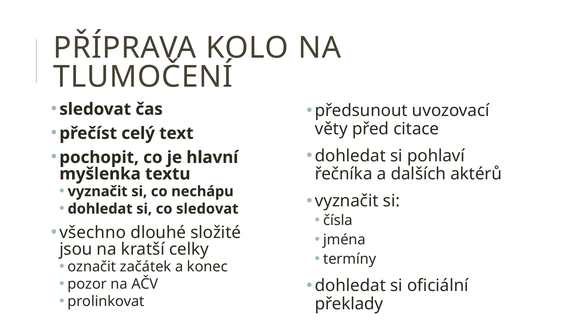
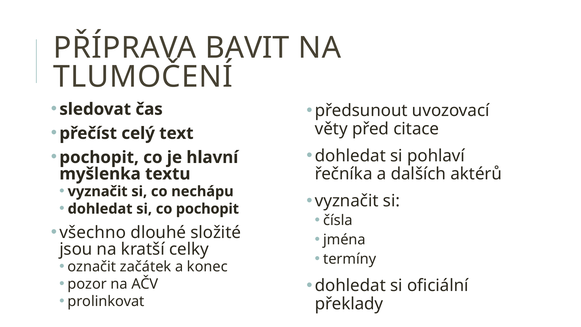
KOLO: KOLO -> BAVIT (247, 48)
co sledovat: sledovat -> pochopit (207, 209)
